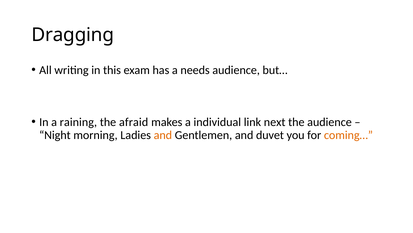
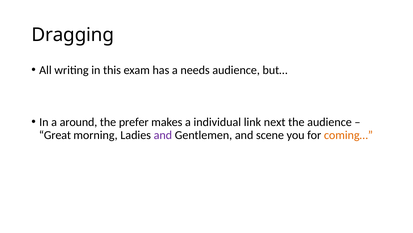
raining: raining -> around (78, 122)
afraid: afraid -> prefer (134, 122)
Night: Night -> Great (55, 135)
and colour: orange -> purple (163, 135)
duvet: duvet -> scene (270, 135)
